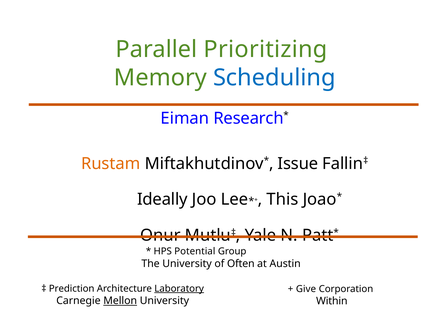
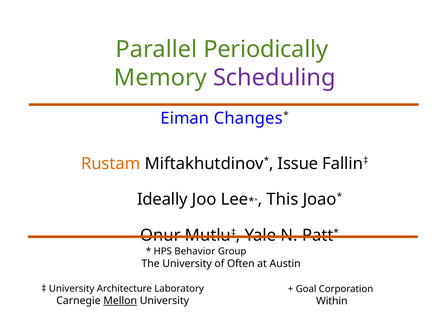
Prioritizing: Prioritizing -> Periodically (266, 49)
Scheduling colour: blue -> purple (274, 78)
Research: Research -> Changes (248, 118)
Potential: Potential -> Behavior (195, 251)
Prediction: Prediction -> University (72, 289)
Laboratory underline: present -> none (179, 289)
Give: Give -> Goal (306, 289)
